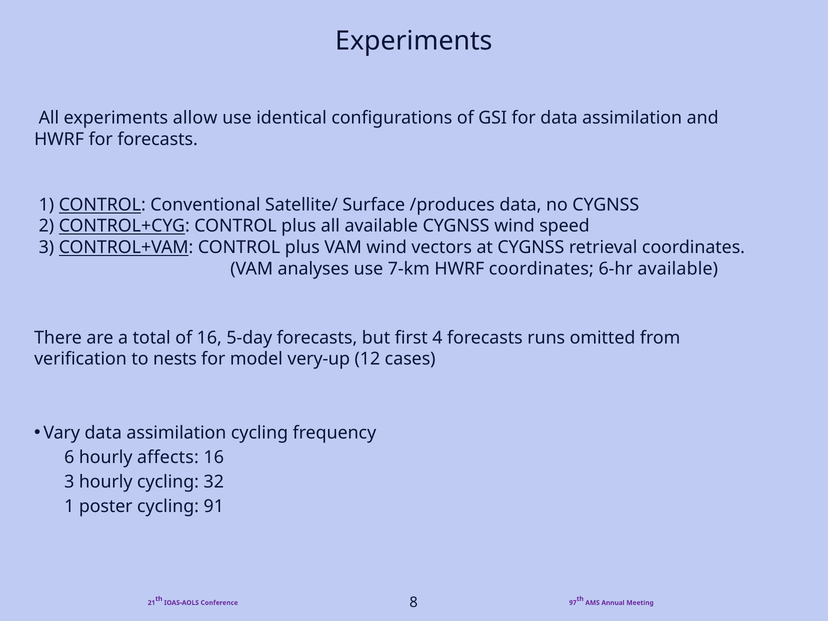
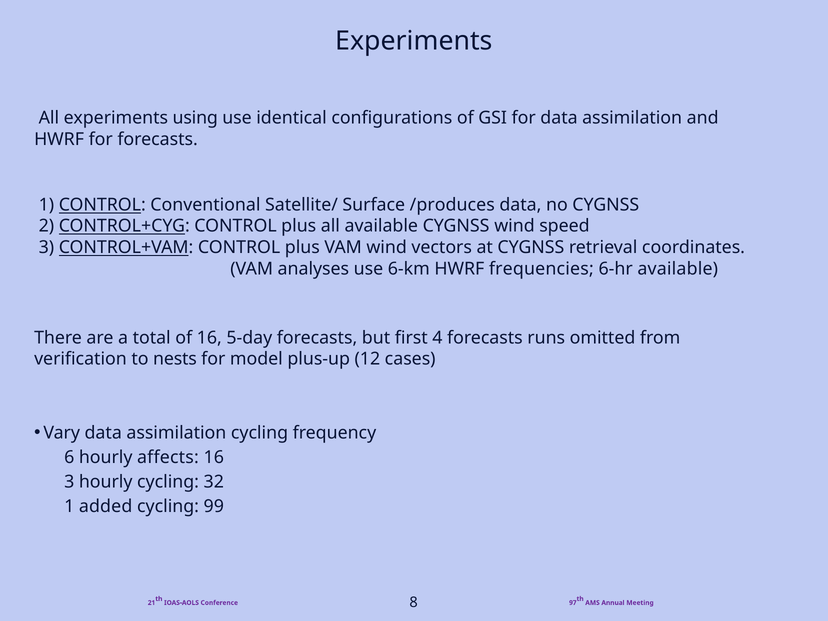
allow: allow -> using (195, 118)
7-km: 7-km -> 6-km (409, 269)
HWRF coordinates: coordinates -> frequencies (541, 269)
very-up: very-up -> plus-up (319, 359)
poster: poster -> added (106, 506)
91: 91 -> 99 (214, 506)
